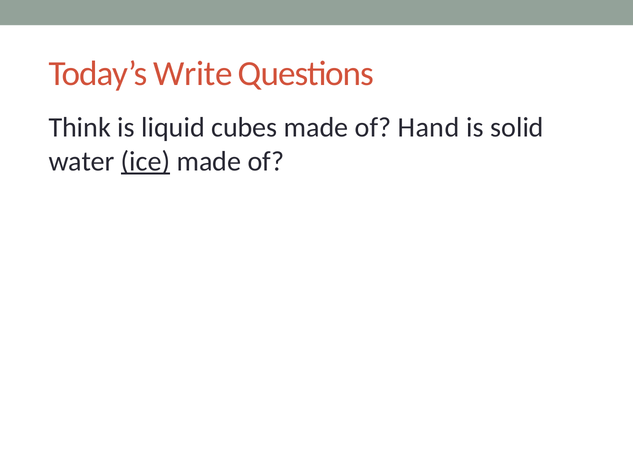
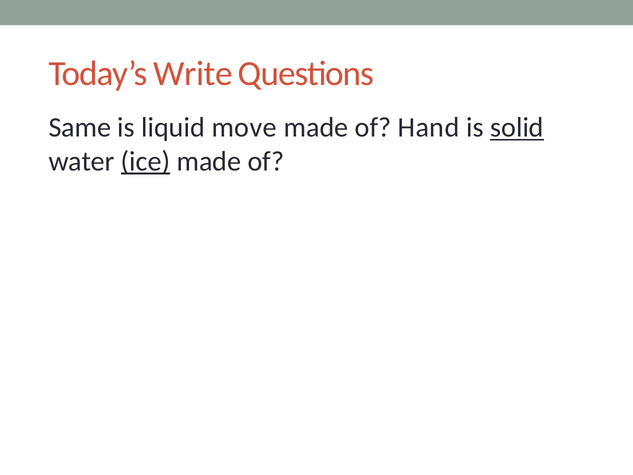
Think: Think -> Same (80, 128)
cubes: cubes -> move (244, 128)
solid underline: none -> present (517, 128)
